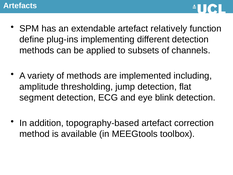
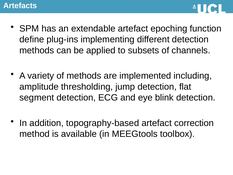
relatively: relatively -> epoching (169, 29)
